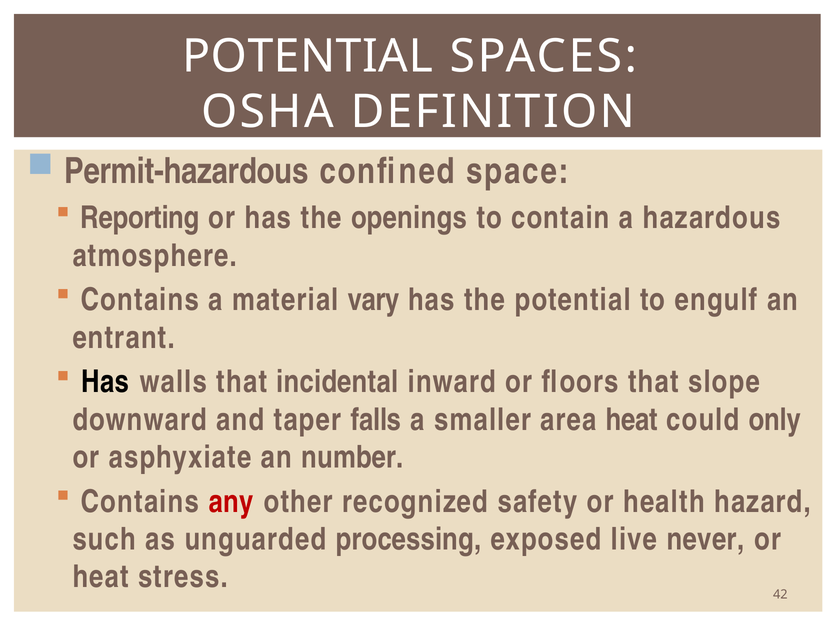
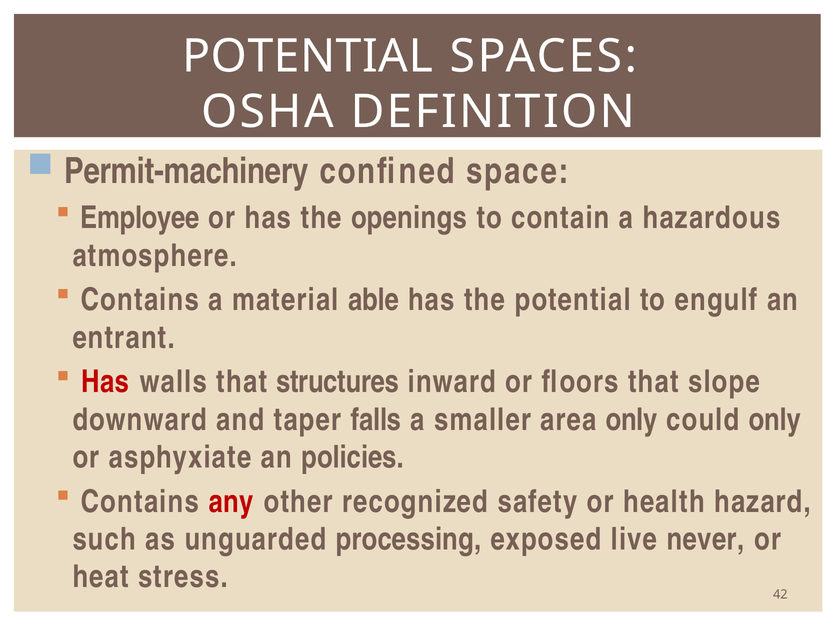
Permit-hazardous: Permit-hazardous -> Permit-machinery (186, 171)
Reporting: Reporting -> Employee (140, 218)
vary: vary -> able (373, 300)
Has colour: black -> red (105, 382)
incidental: incidental -> structures (338, 382)
area heat: heat -> only (632, 420)
number: number -> policies (353, 457)
